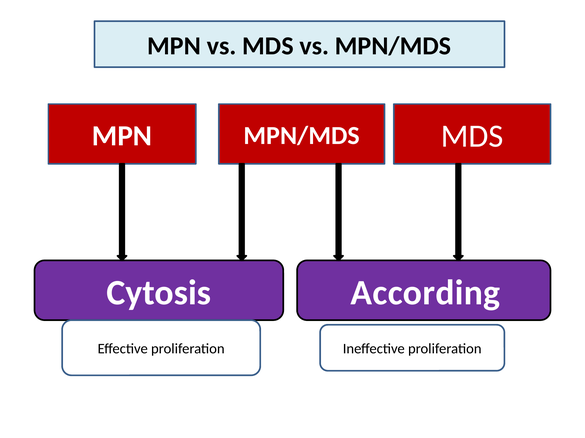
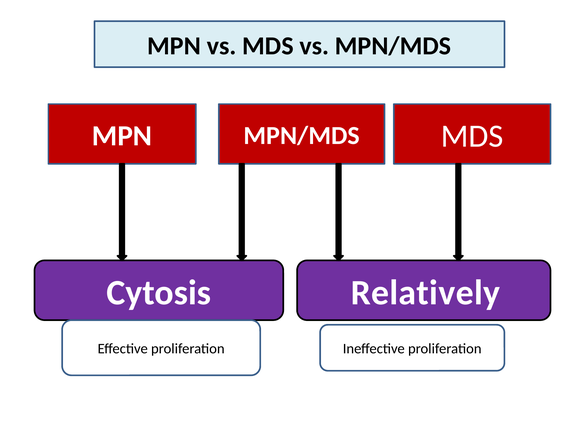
According: According -> Relatively (425, 293)
